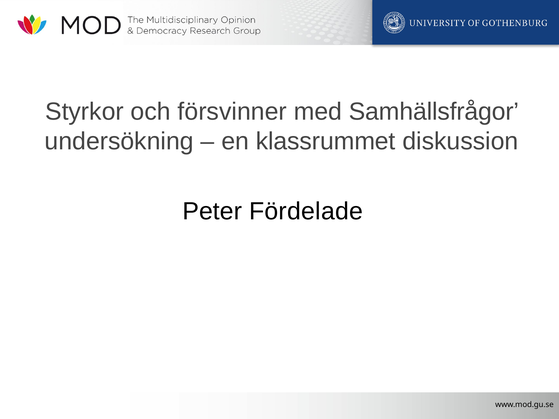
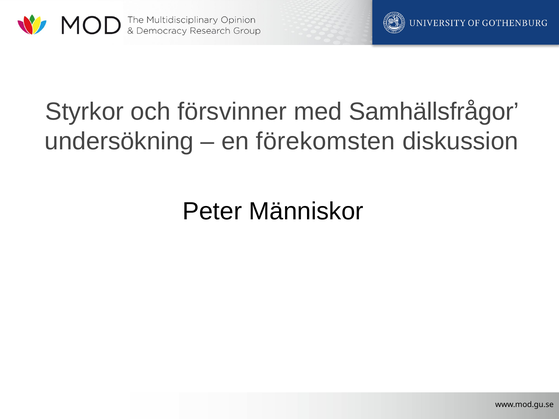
klassrummet: klassrummet -> förekomsten (326, 141)
Fördelade: Fördelade -> Människor (306, 211)
